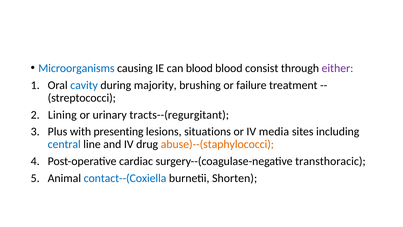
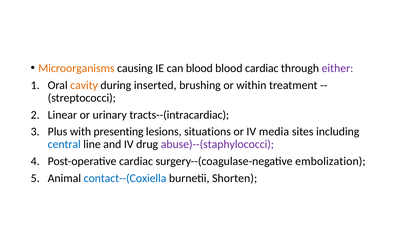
Microorganisms colour: blue -> orange (76, 68)
blood consist: consist -> cardiac (262, 68)
cavity colour: blue -> orange (84, 85)
majority: majority -> inserted (155, 85)
failure: failure -> within (251, 85)
Lining: Lining -> Linear (62, 115)
tracts--(regurgitant: tracts--(regurgitant -> tracts--(intracardiac (179, 115)
abuse)--(staphylococci colour: orange -> purple (217, 144)
transthoracic: transthoracic -> embolization (330, 161)
